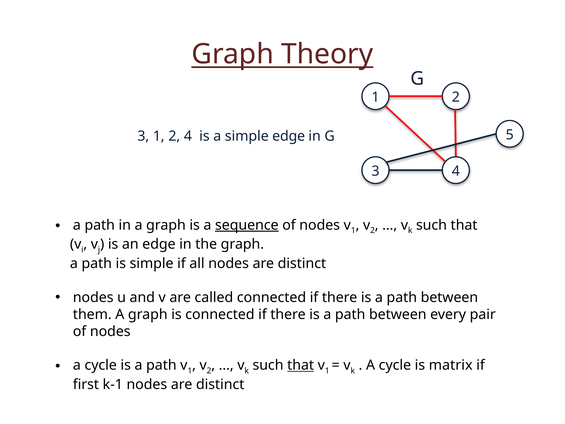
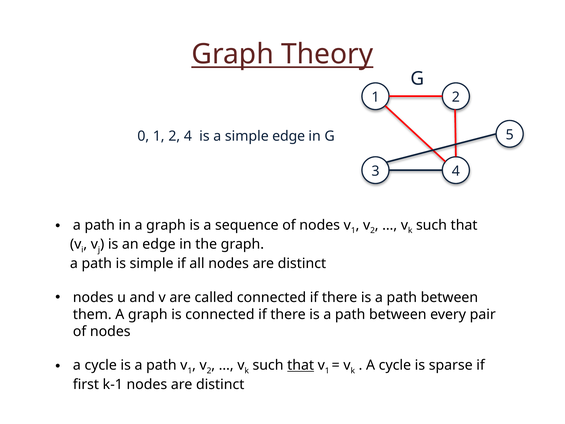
3: 3 -> 0 (143, 136)
sequence underline: present -> none (247, 225)
matrix: matrix -> sparse (451, 365)
